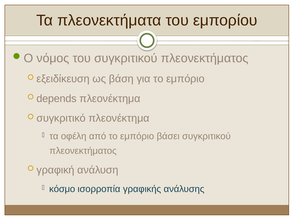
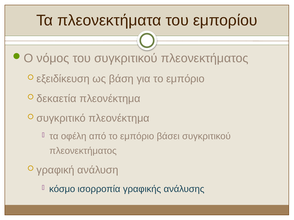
depends: depends -> δεκαετία (56, 99)
